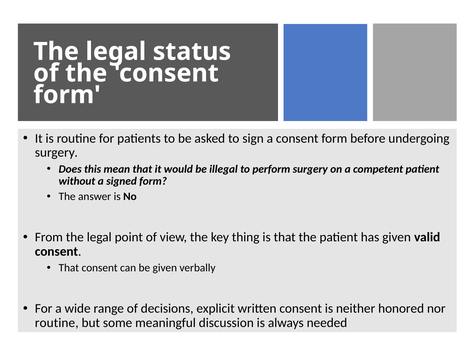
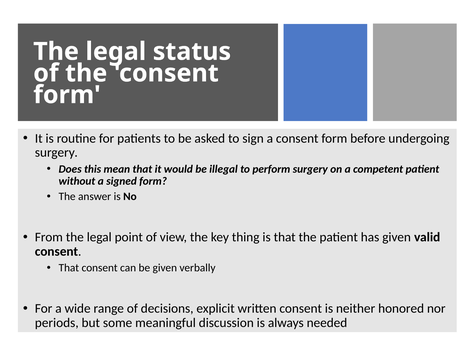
routine: routine -> periods (57, 323)
